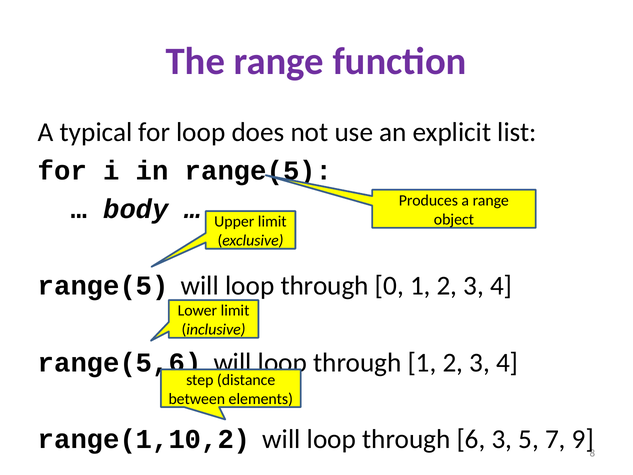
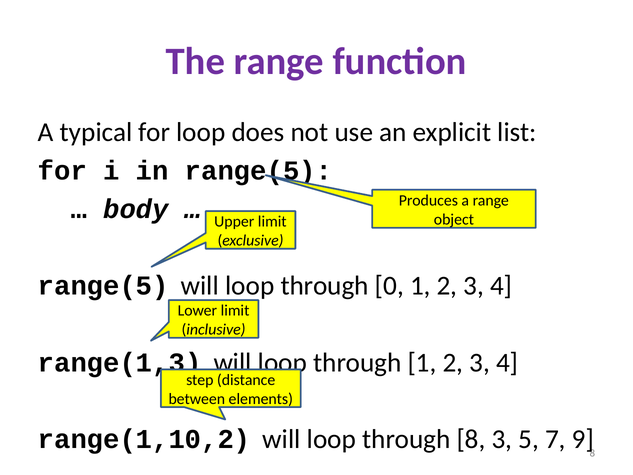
range(5,6: range(5,6 -> range(1,3 (120, 362)
through 6: 6 -> 8 (471, 439)
